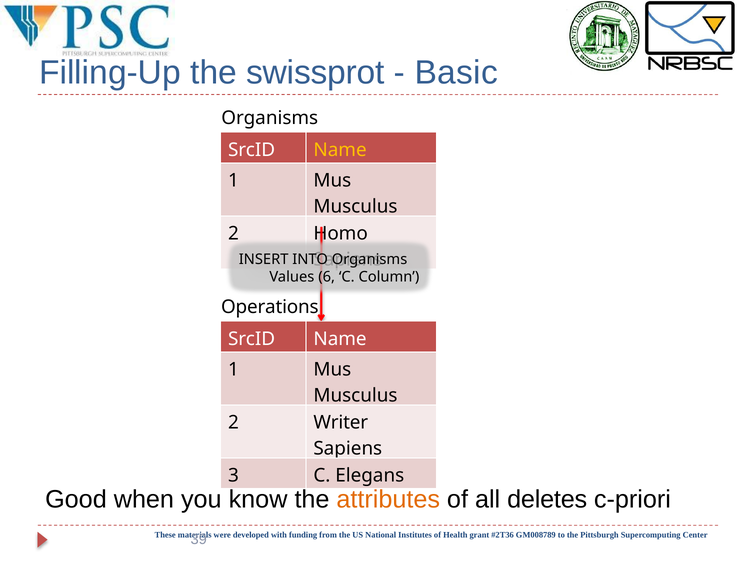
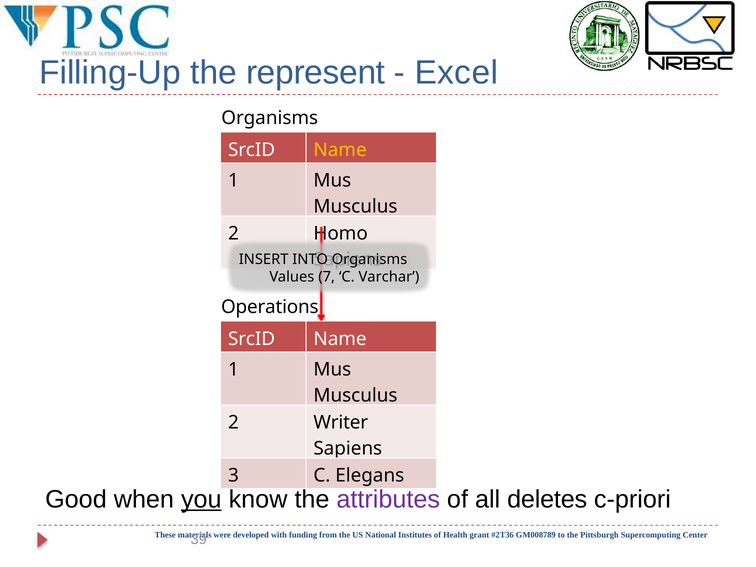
swissprot: swissprot -> represent (316, 73)
Basic: Basic -> Excel (456, 73)
6: 6 -> 7 (327, 277)
Column: Column -> Varchar (389, 277)
you underline: none -> present (201, 499)
attributes colour: orange -> purple (388, 499)
